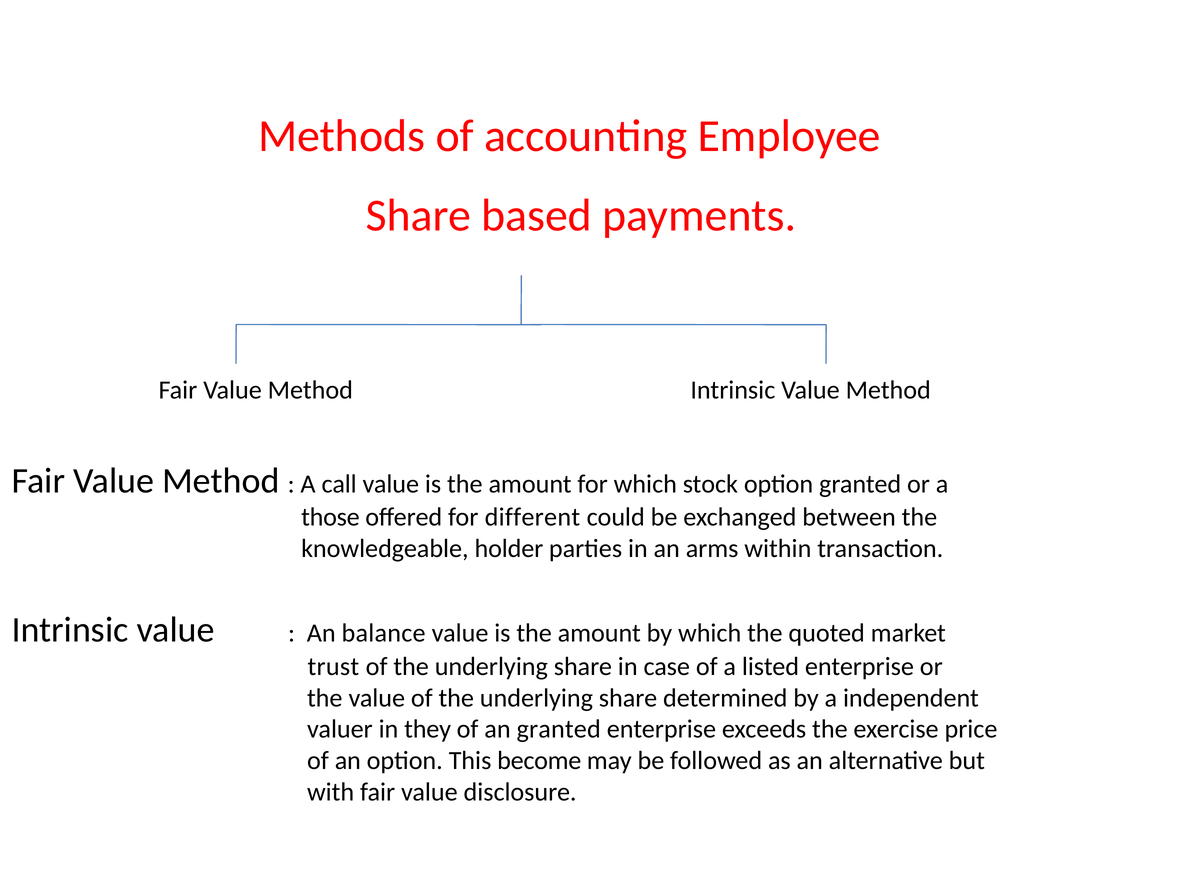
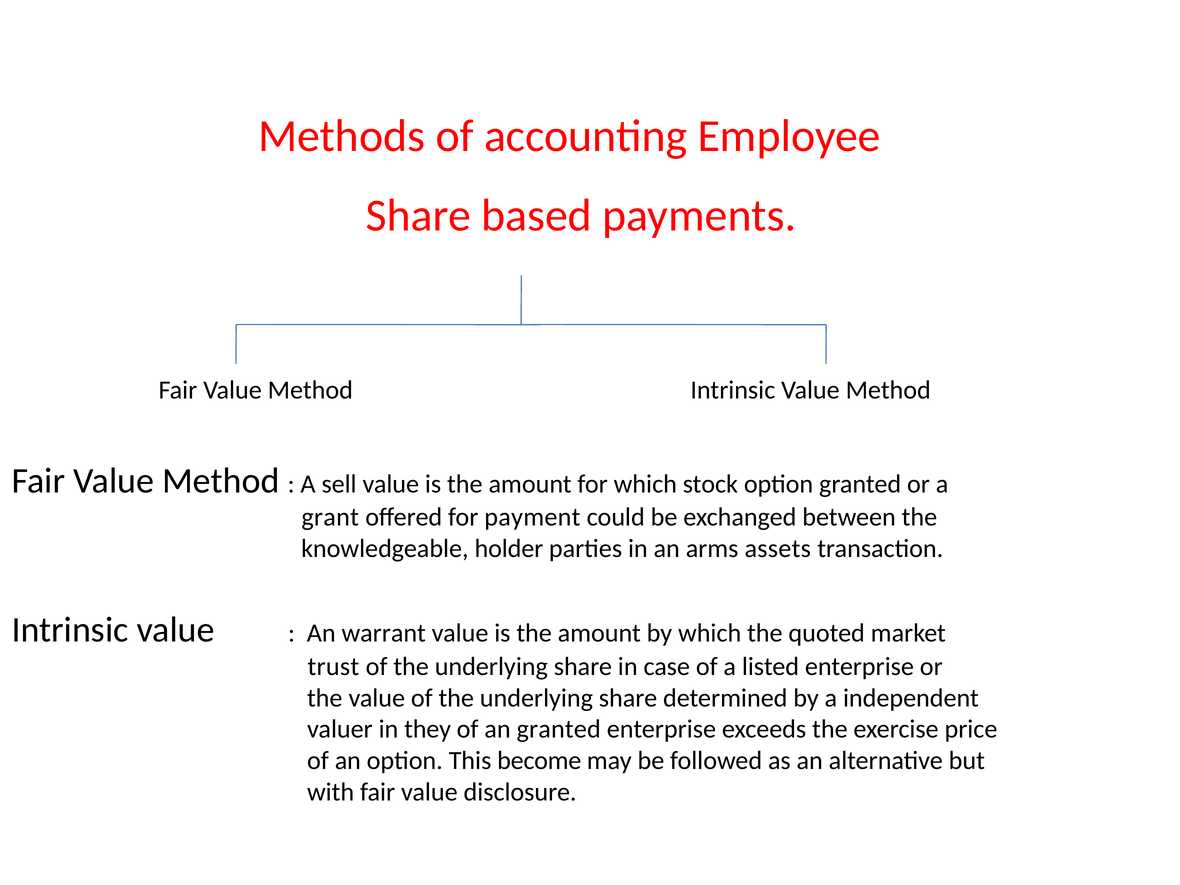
call: call -> sell (339, 484)
those: those -> grant (330, 517)
different: different -> payment (532, 517)
within: within -> assets (778, 549)
balance: balance -> warrant (384, 633)
